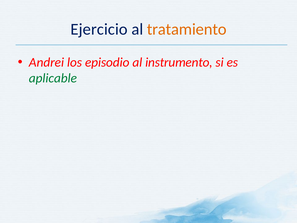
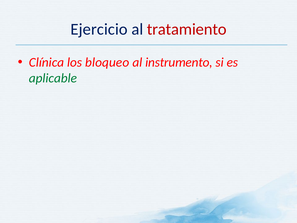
tratamiento colour: orange -> red (187, 29)
Andrei: Andrei -> Clínica (47, 62)
episodio: episodio -> bloqueo (107, 62)
